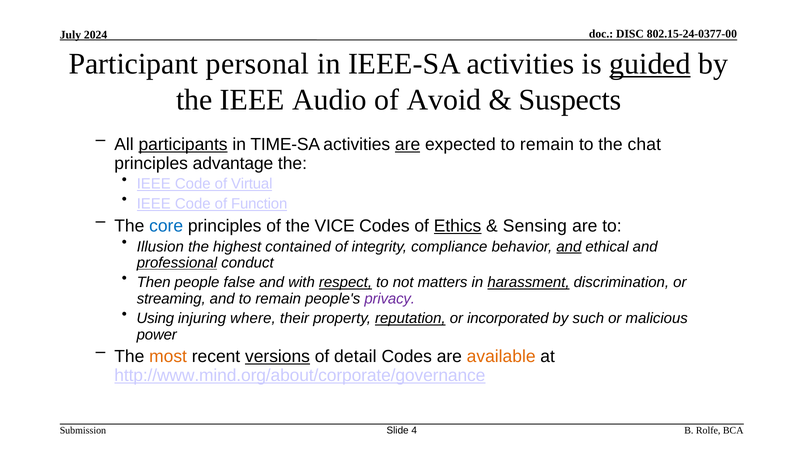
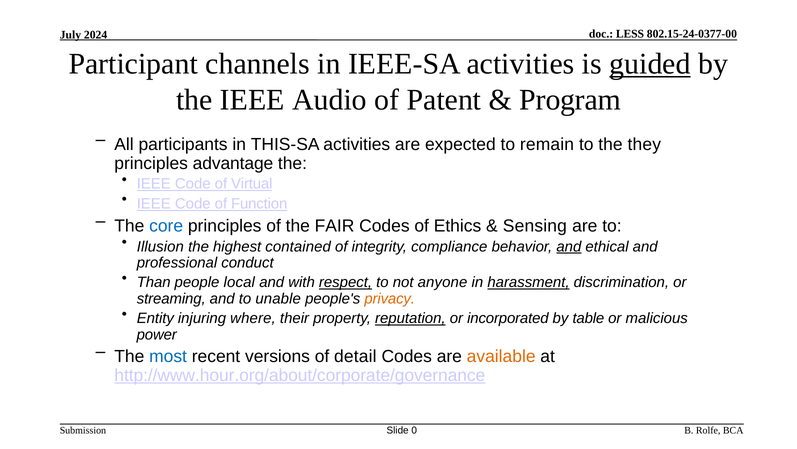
DISC: DISC -> LESS (630, 34)
personal: personal -> channels (258, 64)
Avoid: Avoid -> Patent (444, 100)
Suspects: Suspects -> Program (570, 100)
participants underline: present -> none (183, 144)
TIME-SA: TIME-SA -> THIS-SA (285, 144)
are underline: present -> none (408, 144)
chat: chat -> they (644, 144)
VICE: VICE -> FAIR (335, 225)
Ethics underline: present -> none (458, 225)
professional underline: present -> none (177, 262)
Then: Then -> Than (154, 282)
false: false -> local (239, 282)
matters: matters -> anyone (442, 282)
and to remain: remain -> unable (278, 298)
privacy colour: purple -> orange (390, 298)
Using: Using -> Entity (155, 318)
such: such -> table (588, 318)
most colour: orange -> blue (168, 356)
versions underline: present -> none (277, 356)
http://www.mind.org/about/corporate/governance: http://www.mind.org/about/corporate/governance -> http://www.hour.org/about/corporate/governance (300, 375)
4: 4 -> 0 (414, 430)
